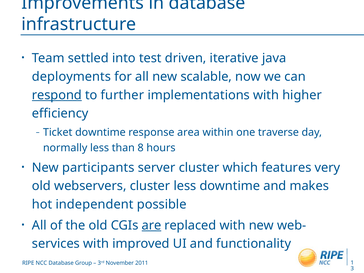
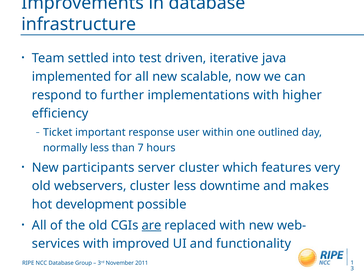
deployments: deployments -> implemented (72, 77)
respond underline: present -> none (57, 95)
Ticket downtime: downtime -> important (100, 132)
area: area -> user (188, 132)
traverse: traverse -> outlined (278, 132)
8: 8 -> 7 (141, 148)
independent: independent -> development (95, 204)
